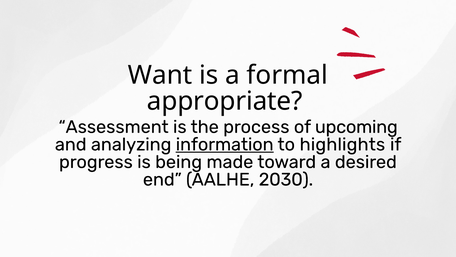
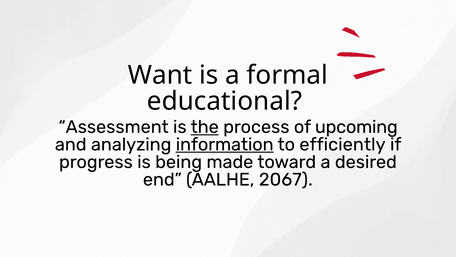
appropriate: appropriate -> educational (225, 101)
the underline: none -> present (205, 127)
highlights: highlights -> efficiently (342, 144)
2030: 2030 -> 2067 (286, 179)
